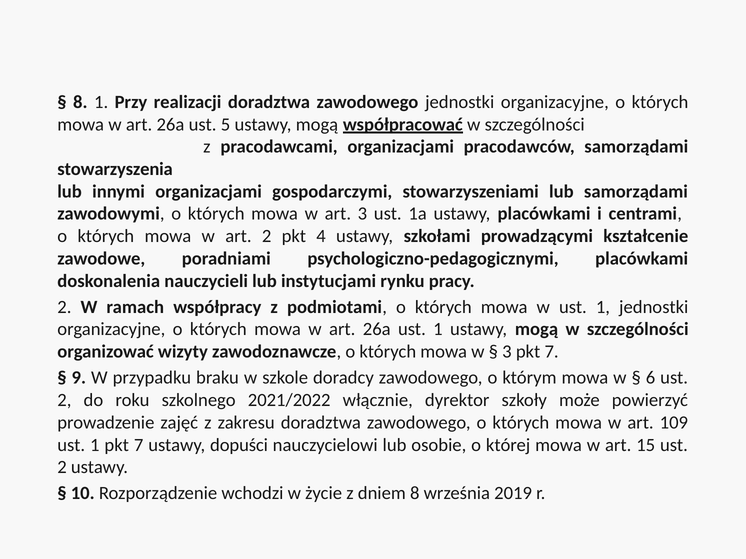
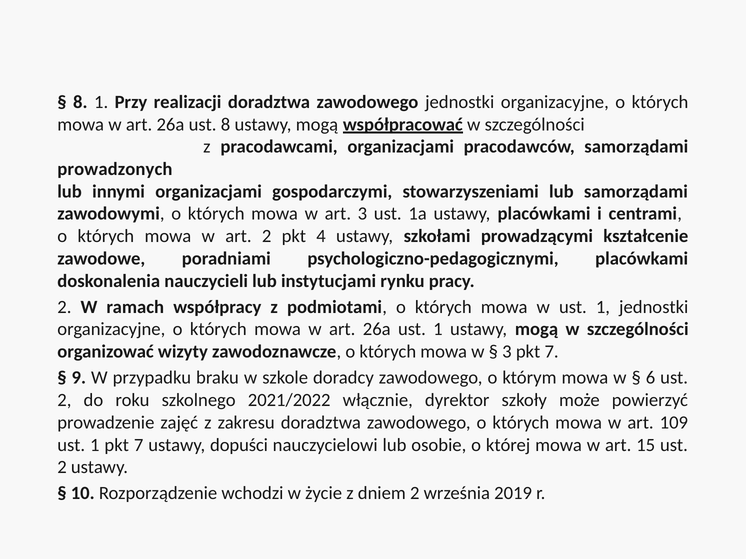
ust 5: 5 -> 8 (226, 124)
stowarzyszenia: stowarzyszenia -> prowadzonych (115, 169)
dniem 8: 8 -> 2 (415, 494)
